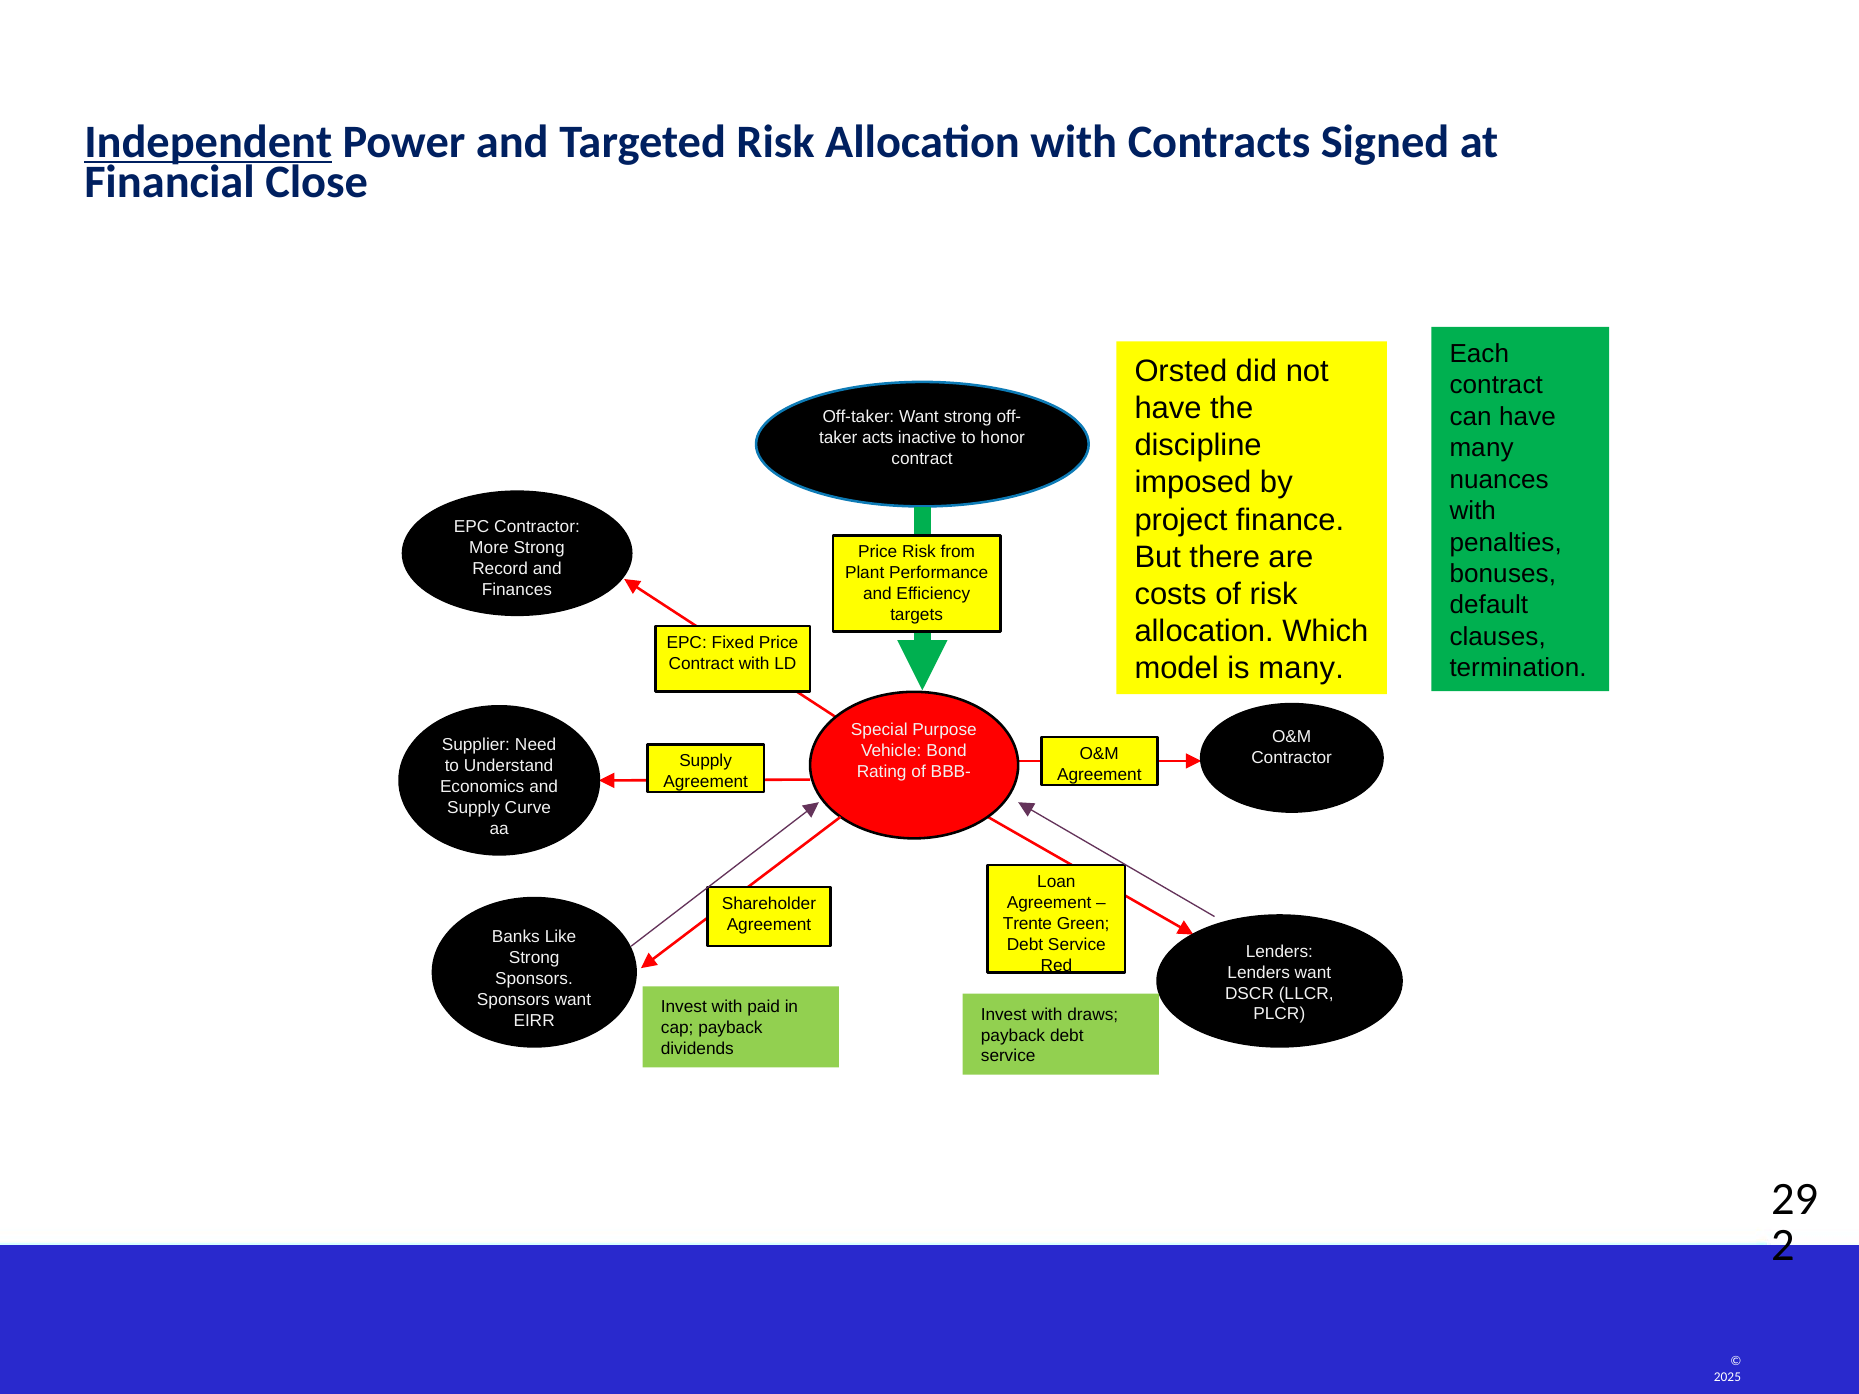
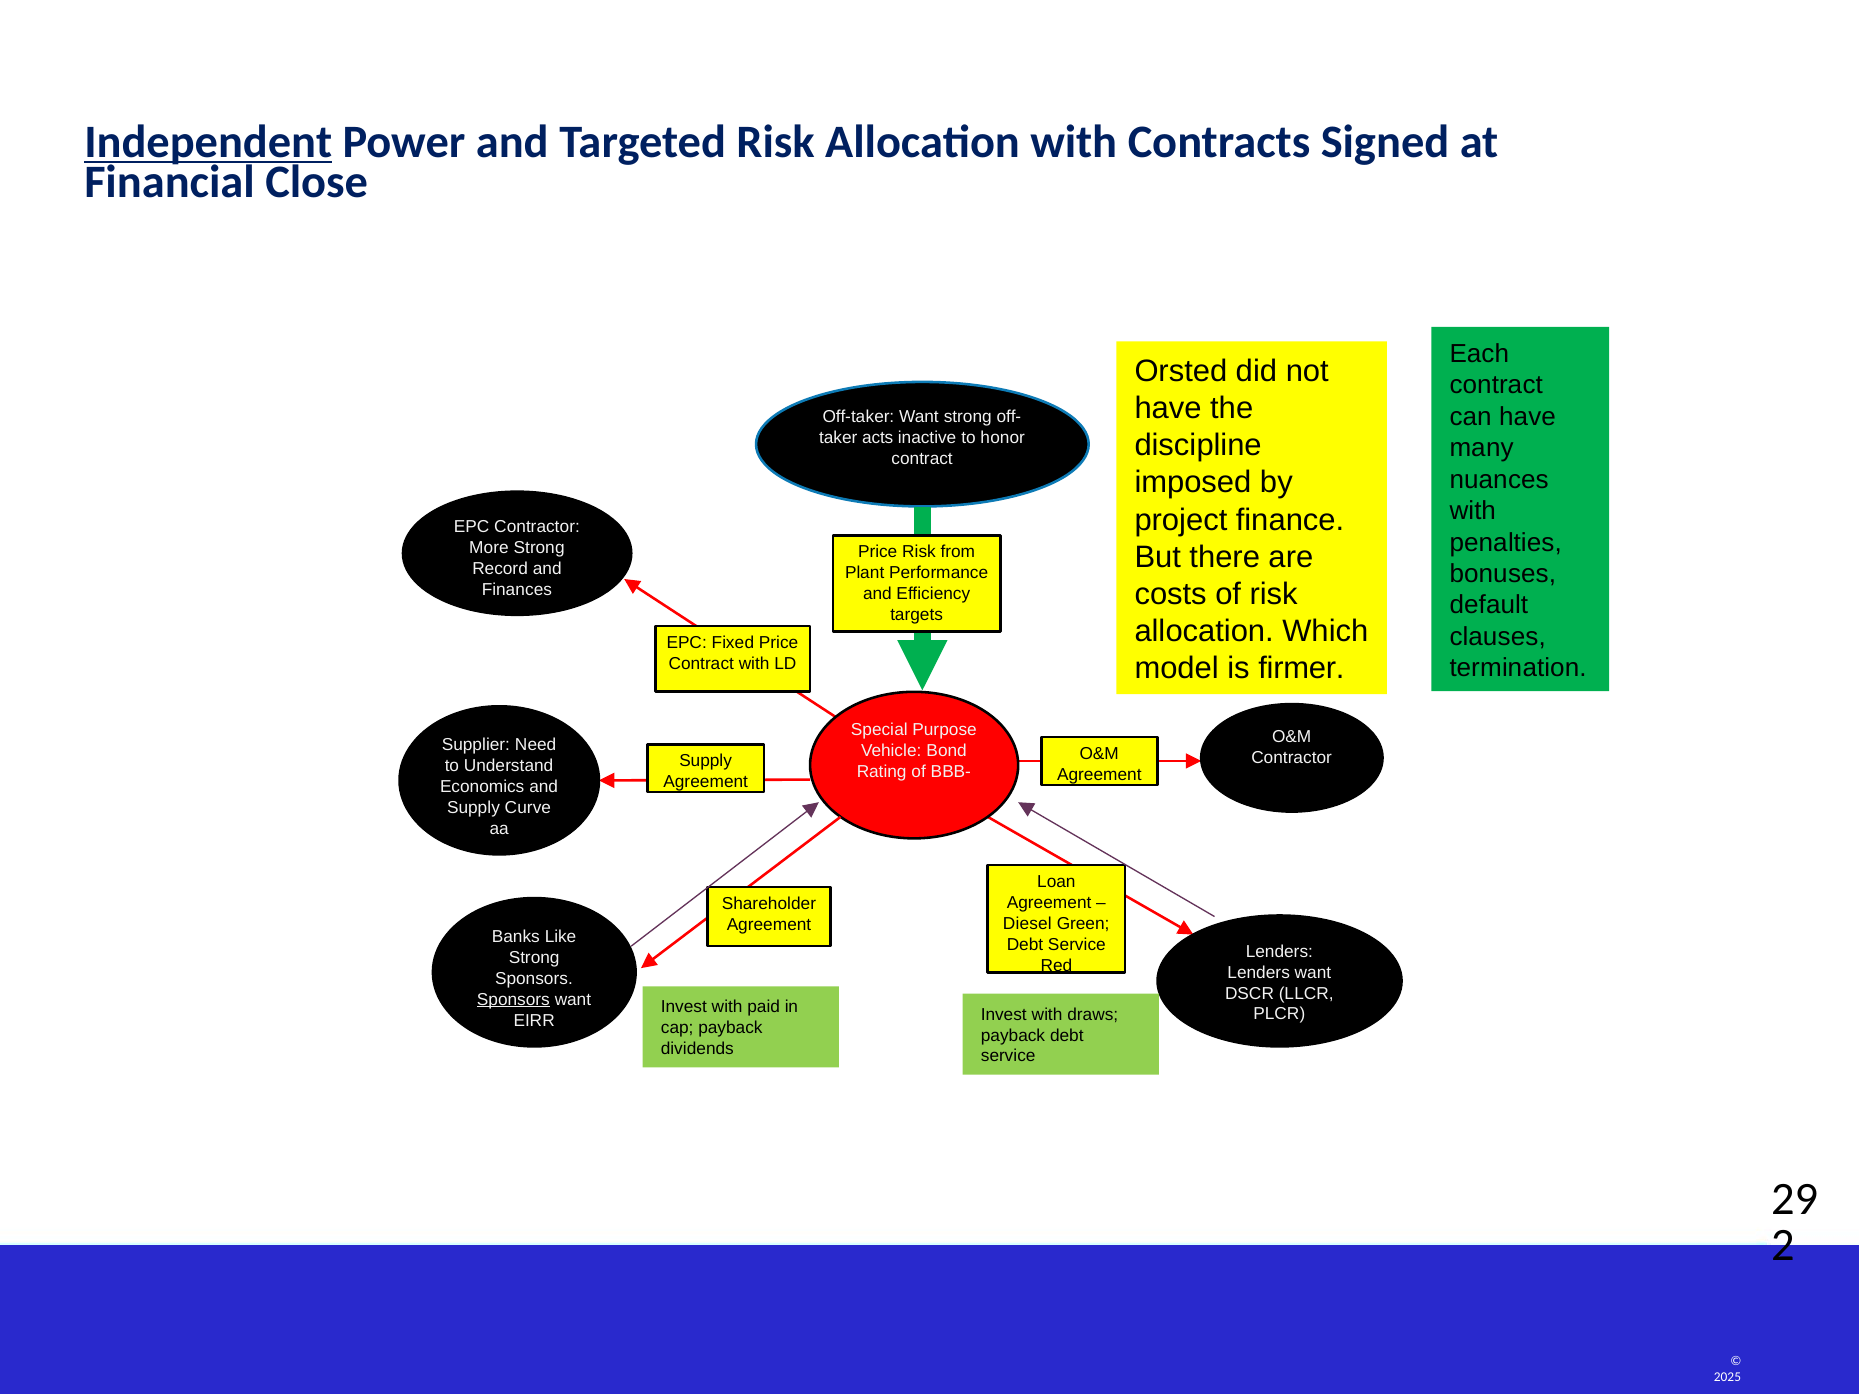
is many: many -> firmer (1301, 669)
Trente: Trente -> Diesel (1027, 924)
Sponsors underline: none -> present (513, 1000)
